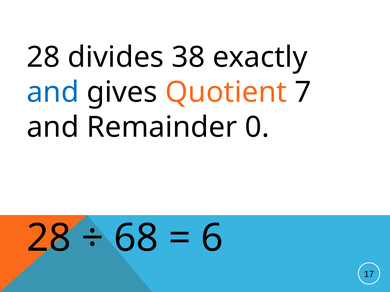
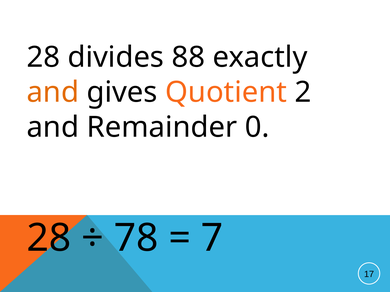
38: 38 -> 88 (188, 57)
and colour: blue -> orange (53, 92)
7: 7 -> 2 (303, 92)
68: 68 -> 78 (136, 238)
6: 6 -> 7 (212, 238)
